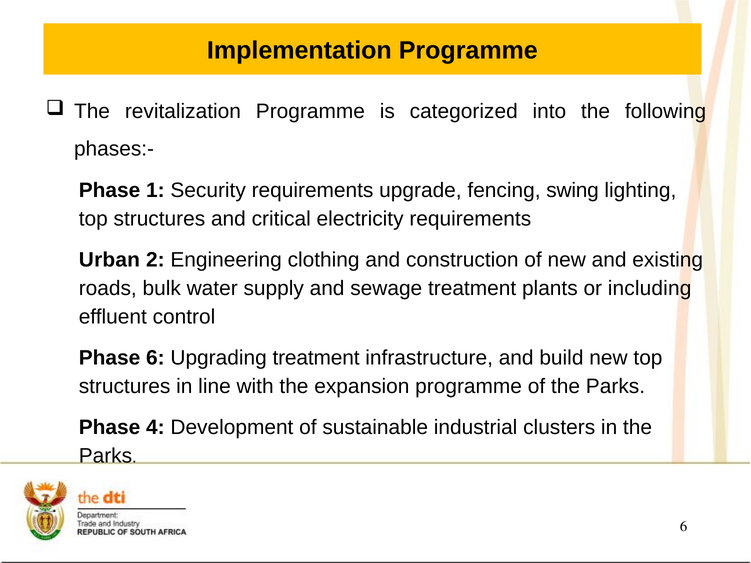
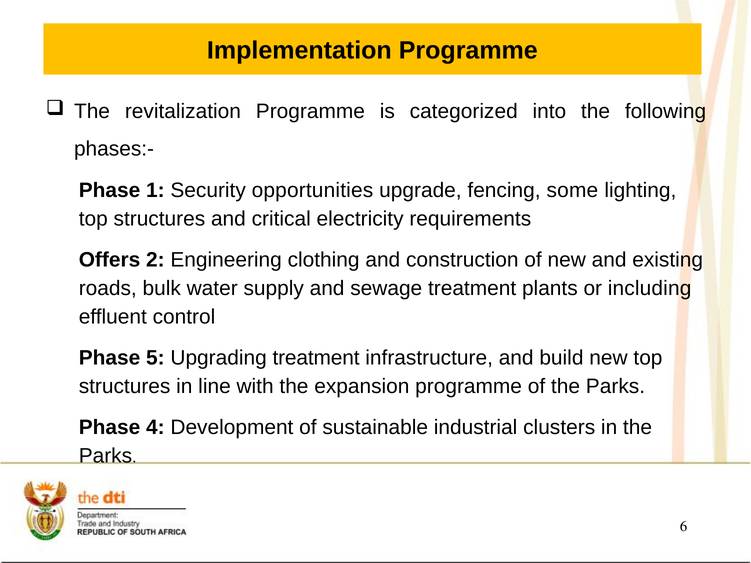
Security requirements: requirements -> opportunities (312, 190)
swing: swing -> some (572, 190)
Urban: Urban -> Offers (110, 260)
Phase 6: 6 -> 5 (155, 358)
